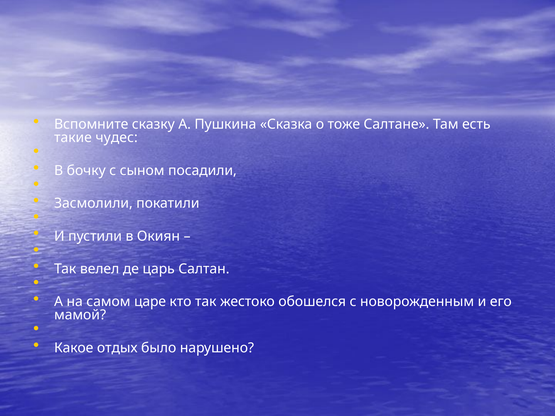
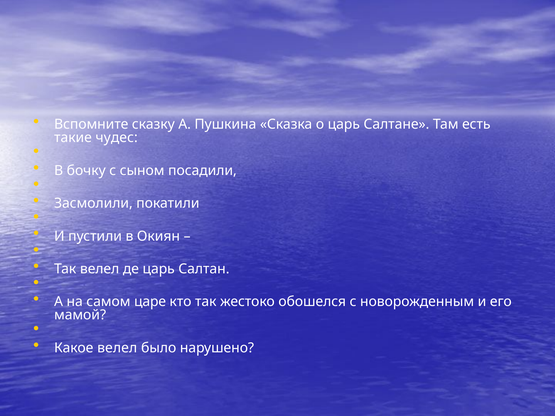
о тоже: тоже -> царь (344, 124)
Какое отдых: отдых -> велел (117, 348)
